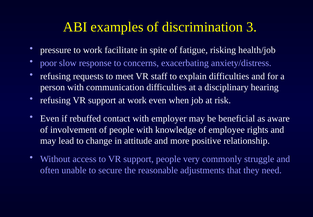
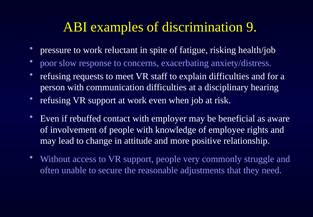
3: 3 -> 9 (252, 27)
facilitate: facilitate -> reluctant (121, 50)
